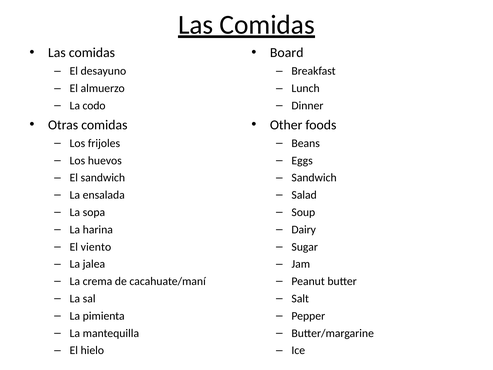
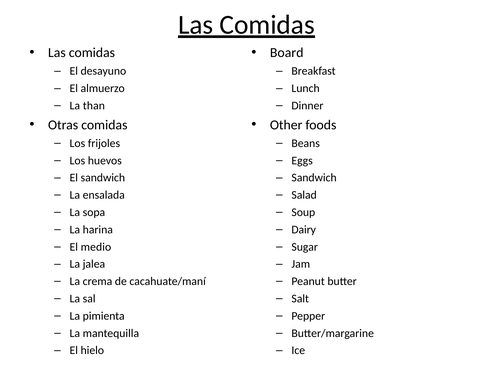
codo: codo -> than (94, 106)
viento: viento -> medio (96, 247)
